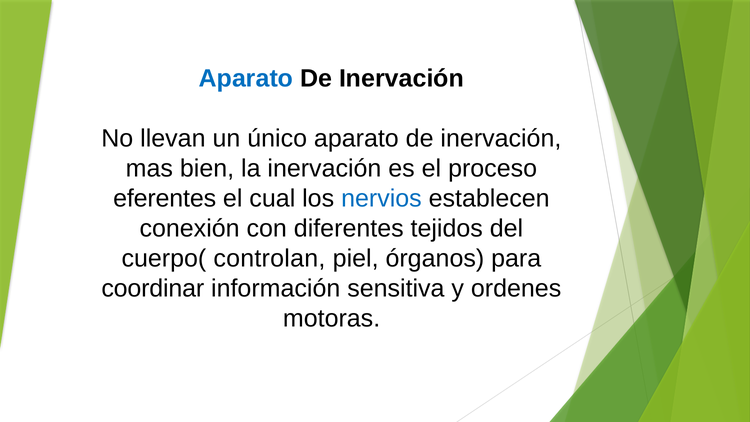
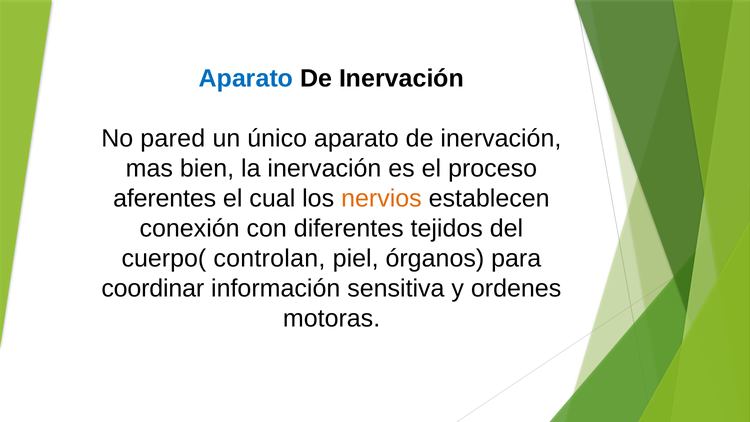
llevan: llevan -> pared (173, 139)
eferentes: eferentes -> aferentes (165, 199)
nervios colour: blue -> orange (381, 199)
